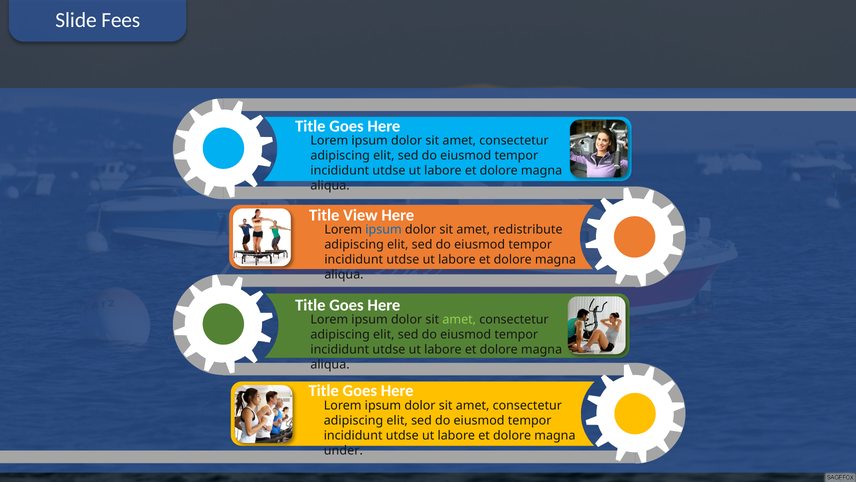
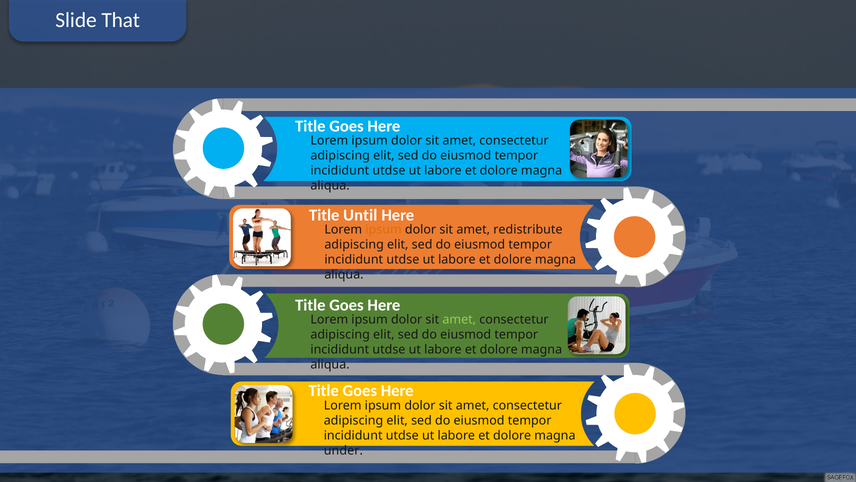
Fees: Fees -> That (121, 20)
View: View -> Until (360, 215)
ipsum colour: blue -> orange (384, 229)
